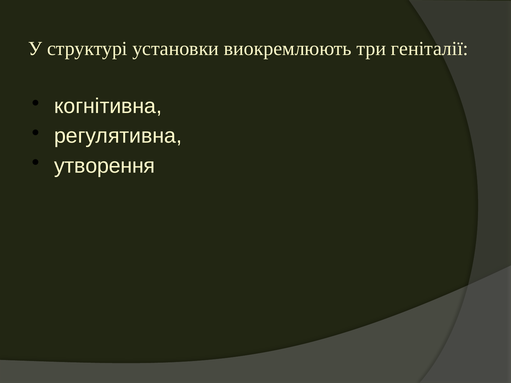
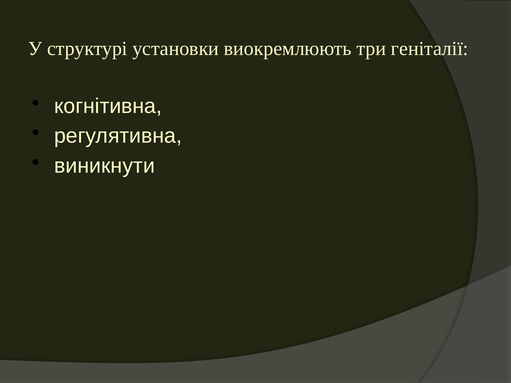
утворення: утворення -> виникнути (104, 166)
